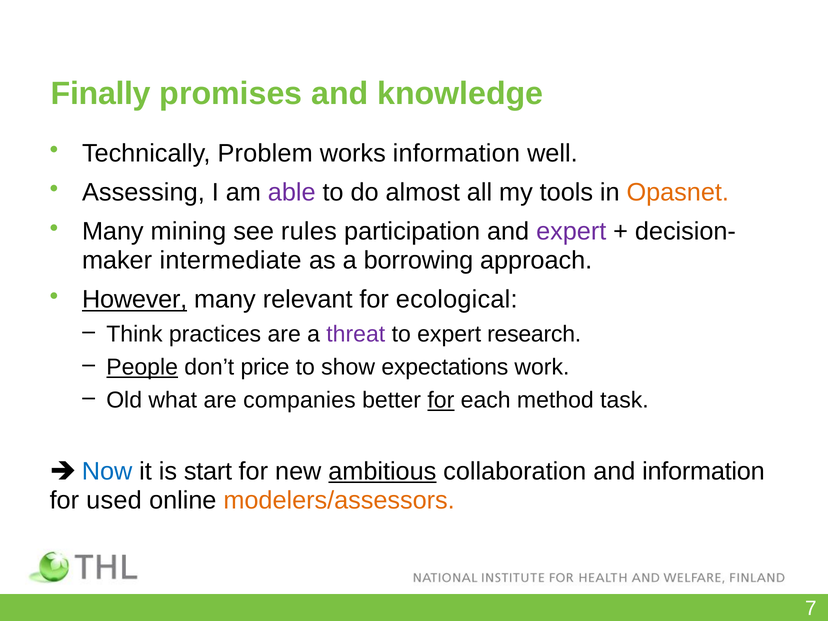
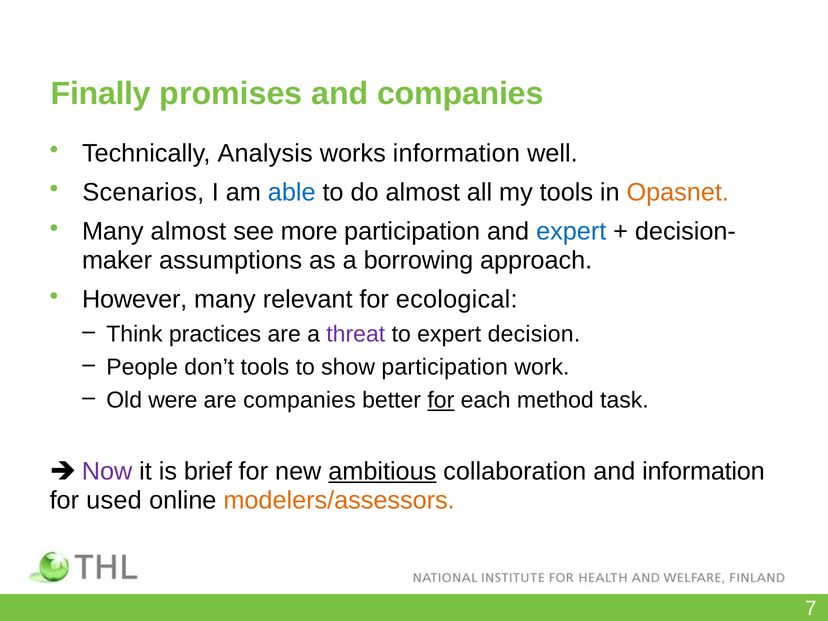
and knowledge: knowledge -> companies (460, 93)
Problem: Problem -> Analysis (265, 153)
Assessing: Assessing -> Scenarios (143, 192)
able colour: purple -> blue (292, 192)
Many mining: mining -> almost (188, 232)
rules: rules -> more (309, 232)
expert colour: purple -> blue (571, 232)
intermediate: intermediate -> assumptions (231, 260)
However underline: present -> none (135, 300)
research: research -> decision (534, 334)
People underline: present -> none (142, 367)
don’t price: price -> tools (265, 367)
show expectations: expectations -> participation (445, 367)
what: what -> were (173, 400)
Now colour: blue -> purple (107, 471)
start: start -> brief (208, 471)
